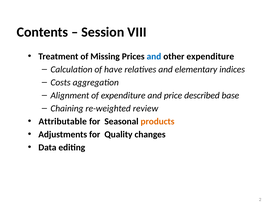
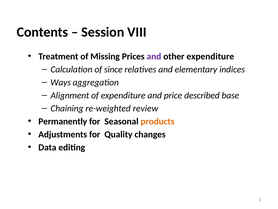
and colour: blue -> purple (154, 56)
have: have -> since (113, 69)
Costs: Costs -> Ways (61, 82)
Attributable: Attributable -> Permanently (63, 121)
